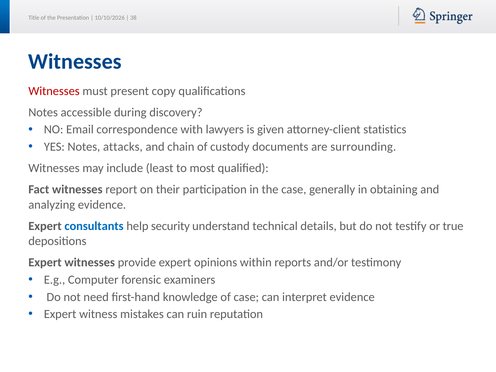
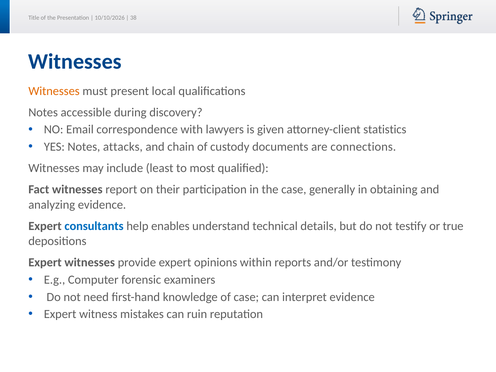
Witnesses colour: red -> orange (54, 91)
copy: copy -> local (164, 91)
surrounding: surrounding -> connections (363, 147)
security: security -> enables (170, 226)
